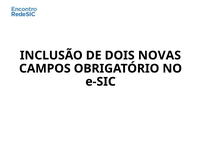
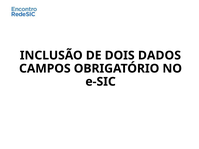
NOVAS: NOVAS -> DADOS (159, 56)
